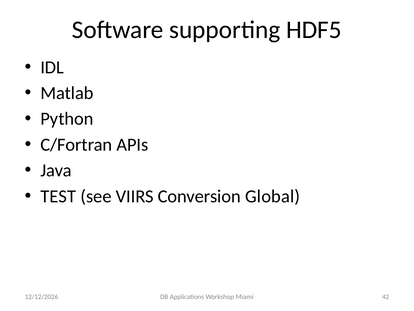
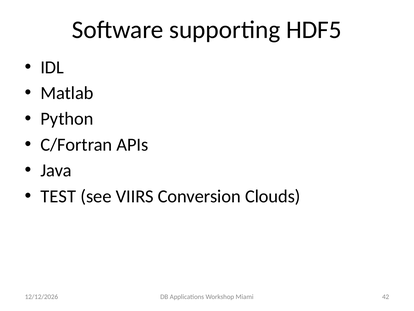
Global: Global -> Clouds (273, 196)
